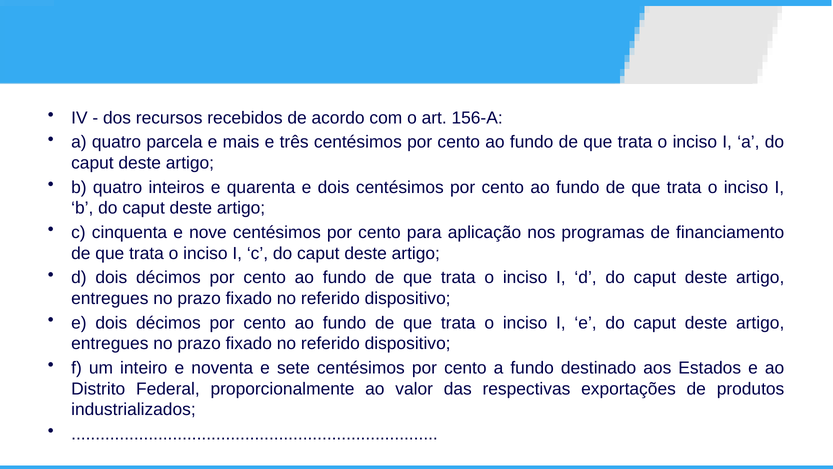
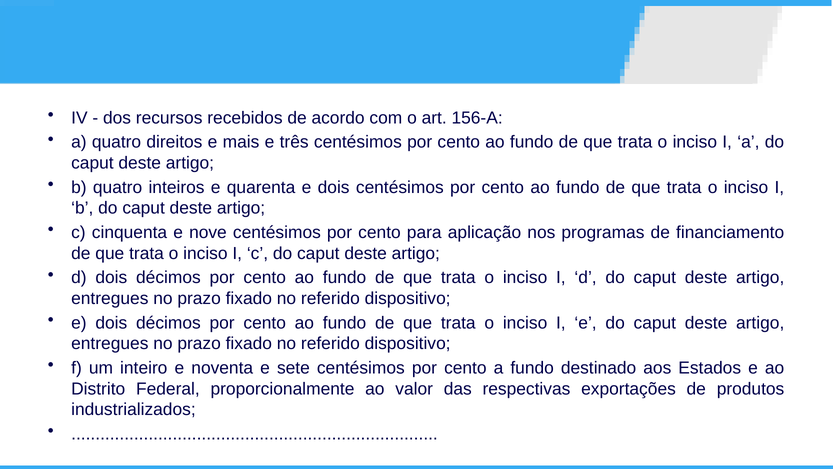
parcela: parcela -> direitos (174, 142)
